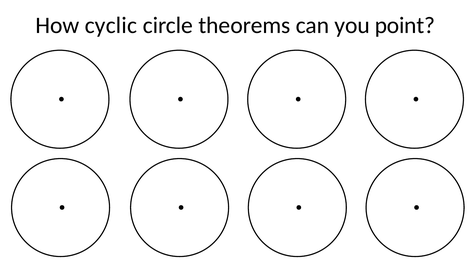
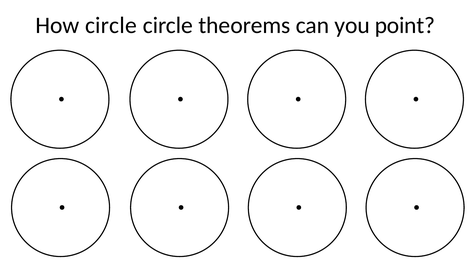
How cyclic: cyclic -> circle (111, 25)
